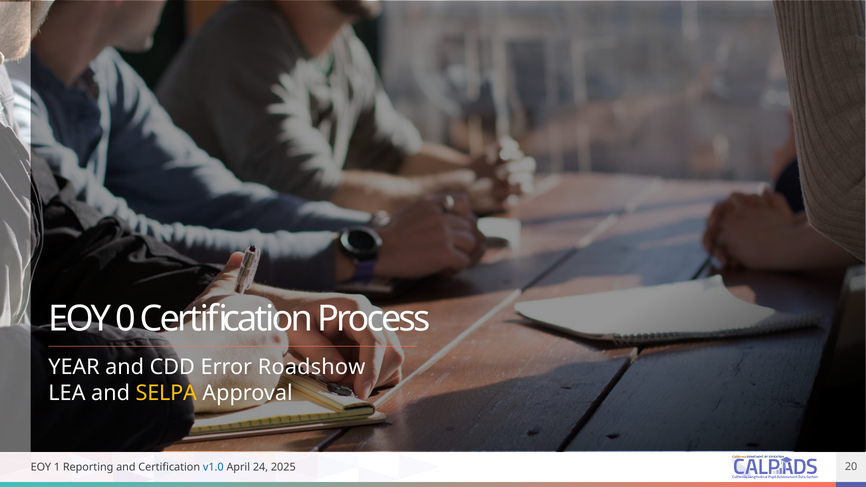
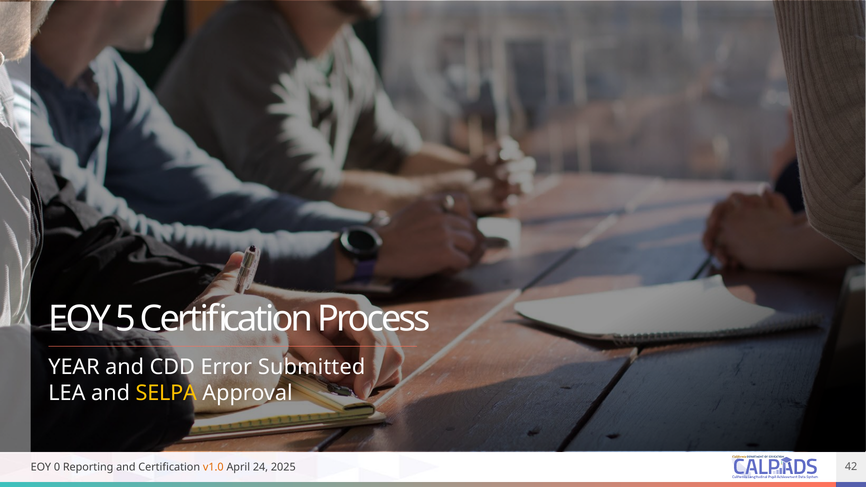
0: 0 -> 5 (125, 319)
Roadshow: Roadshow -> Submitted (312, 367)
1: 1 -> 0 (57, 468)
v1.0 colour: blue -> orange (213, 468)
20: 20 -> 42 (851, 467)
